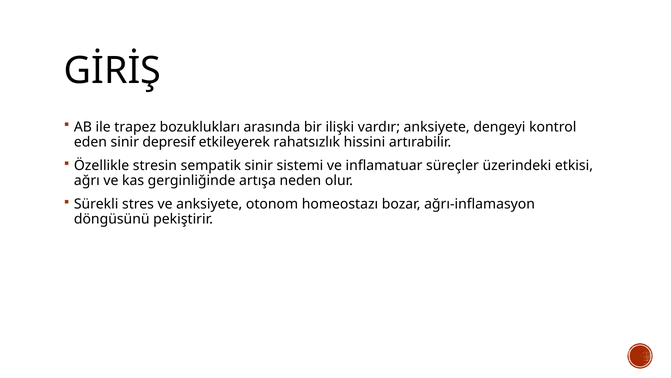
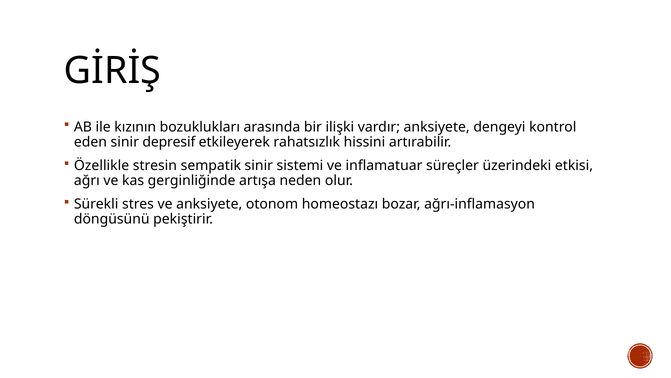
trapez: trapez -> kızının (135, 127)
